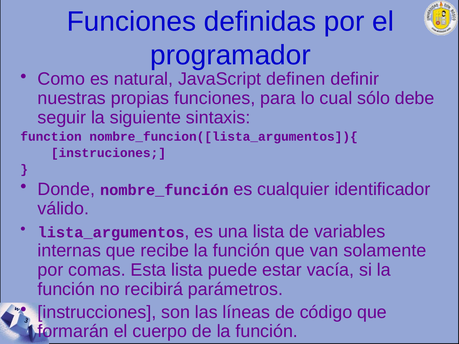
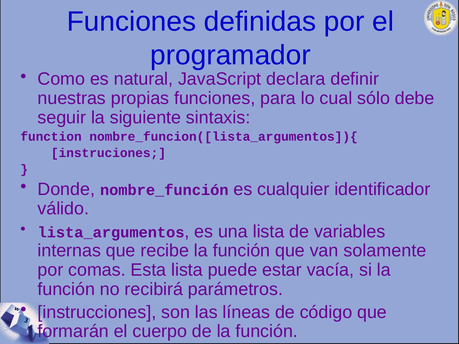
definen: definen -> declara (296, 79)
